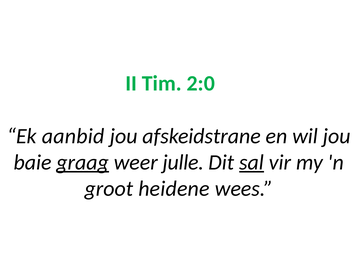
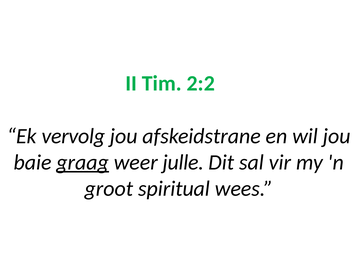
2:0: 2:0 -> 2:2 (201, 83)
aanbid: aanbid -> vervolg (73, 136)
sal underline: present -> none (252, 162)
heidene: heidene -> spiritual (174, 188)
